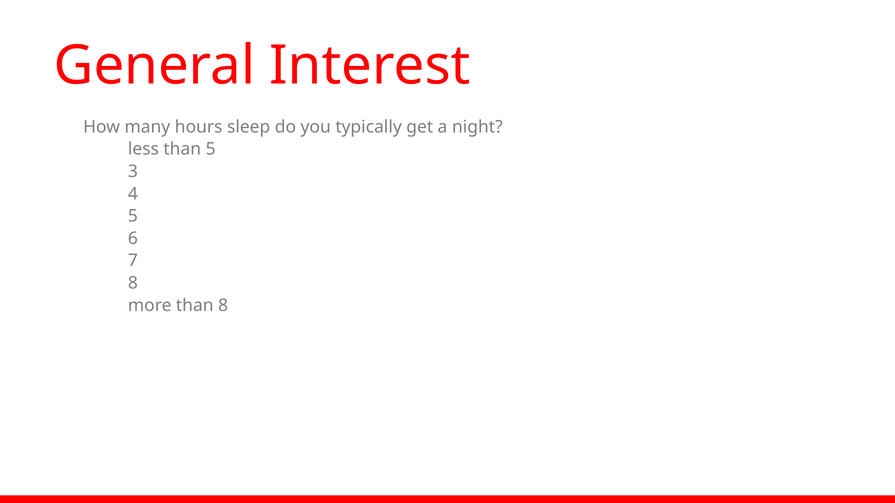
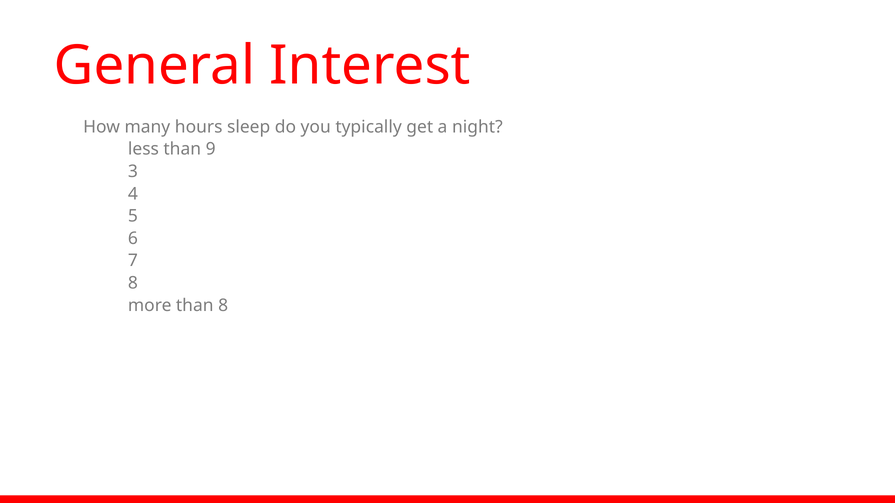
than 5: 5 -> 9 (211, 149)
